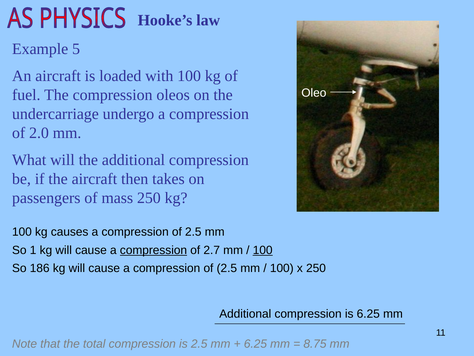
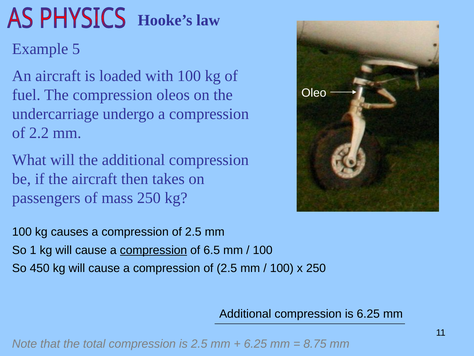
2.0: 2.0 -> 2.2 (39, 133)
2.7: 2.7 -> 6.5 (212, 250)
100 underline: present -> none (263, 250)
186: 186 -> 450 (40, 268)
